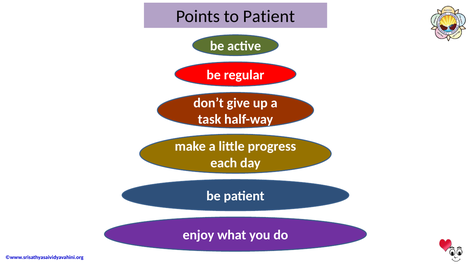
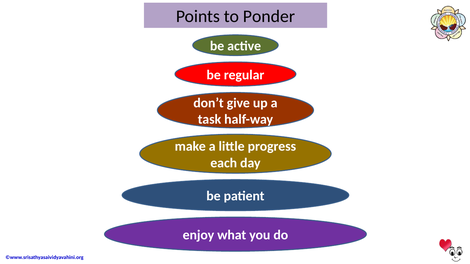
to Patient: Patient -> Ponder (269, 16)
